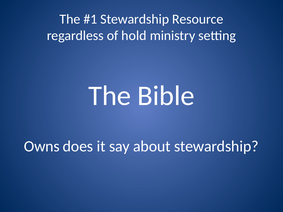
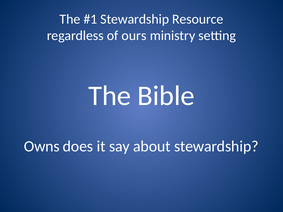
hold: hold -> ours (134, 36)
